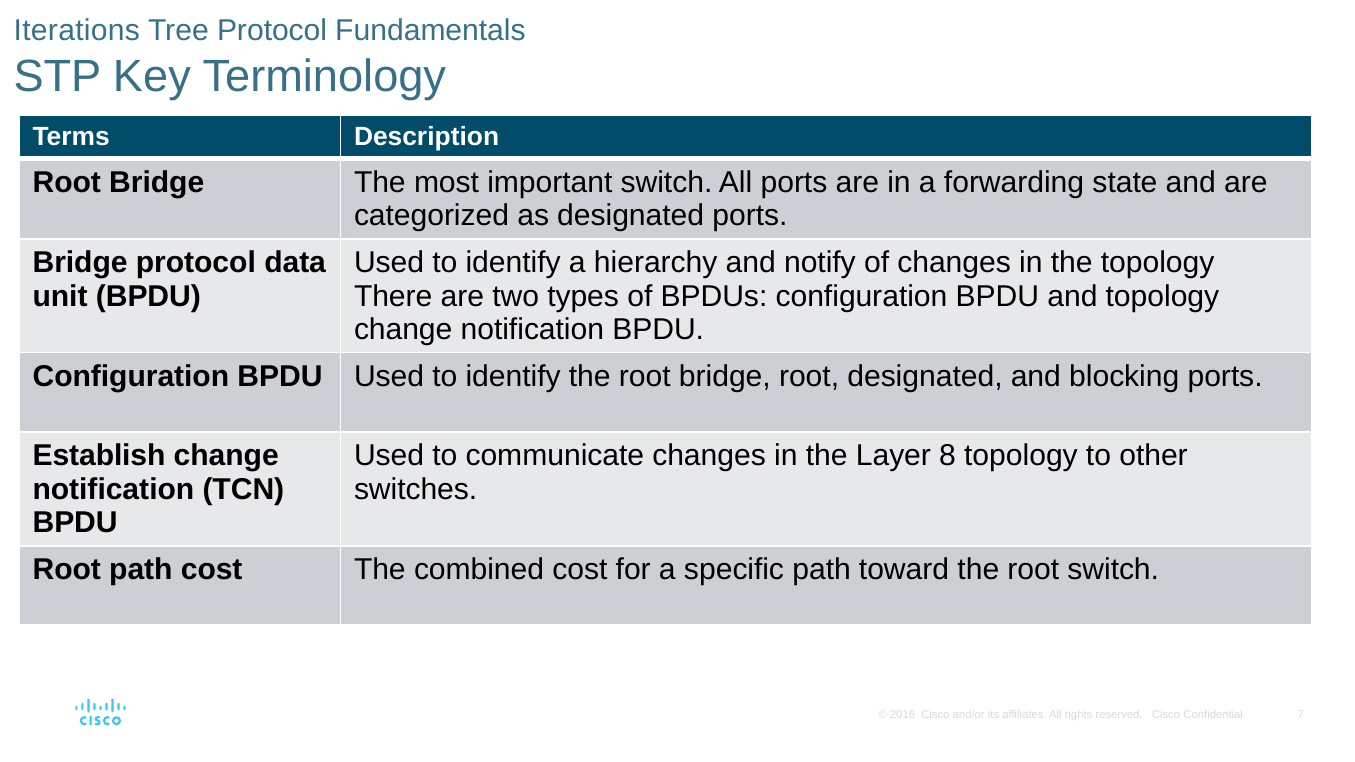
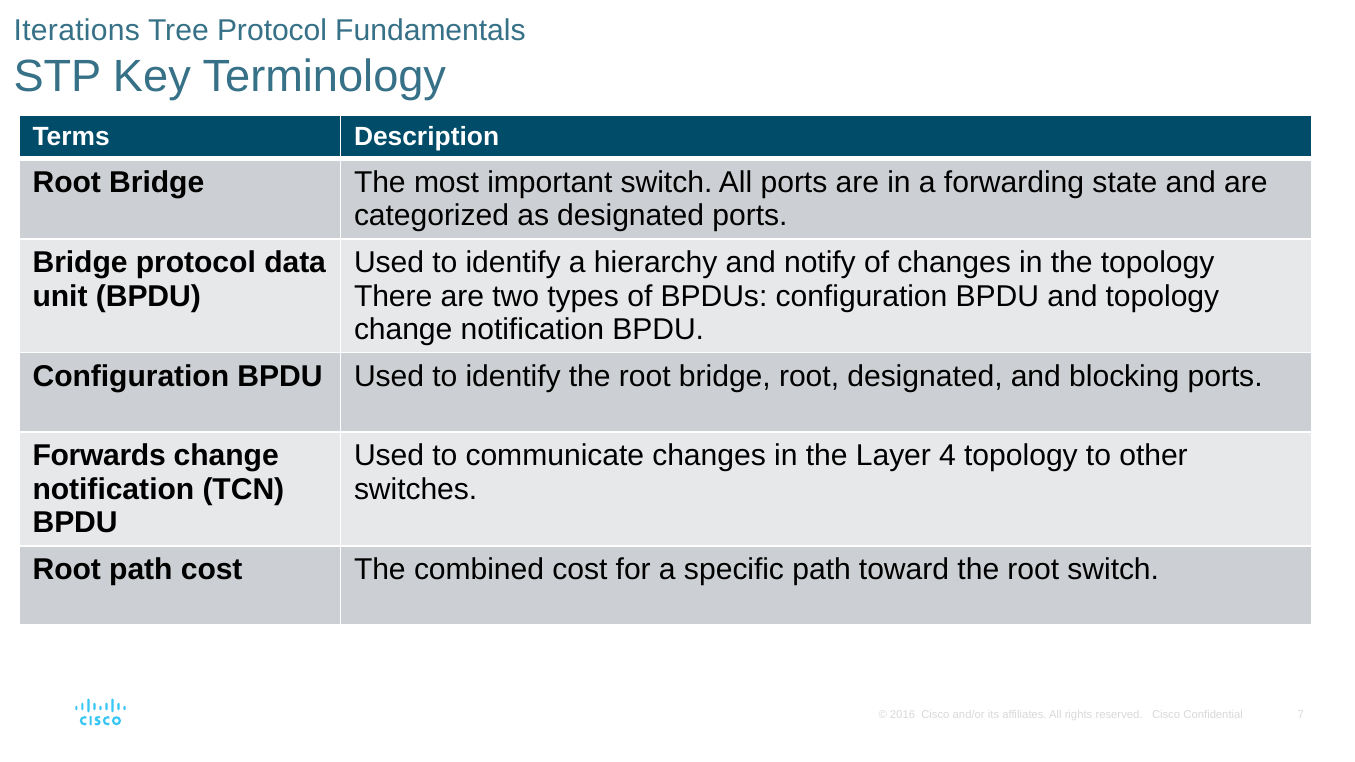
Establish: Establish -> Forwards (99, 456)
8: 8 -> 4 (947, 456)
